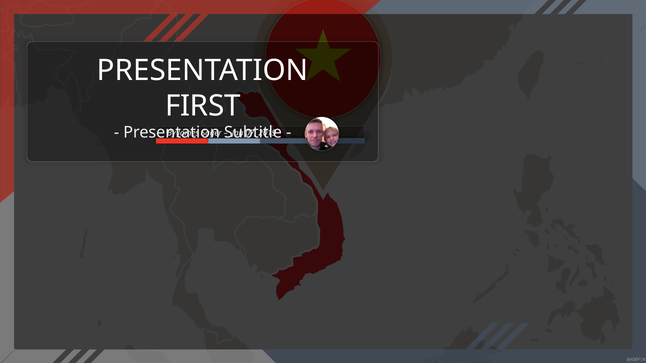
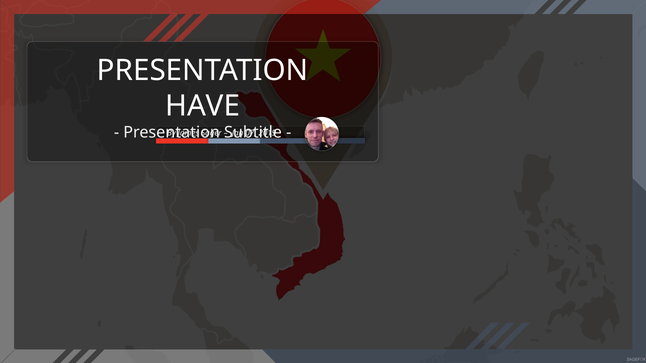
FIRST: FIRST -> HAVE (203, 106)
